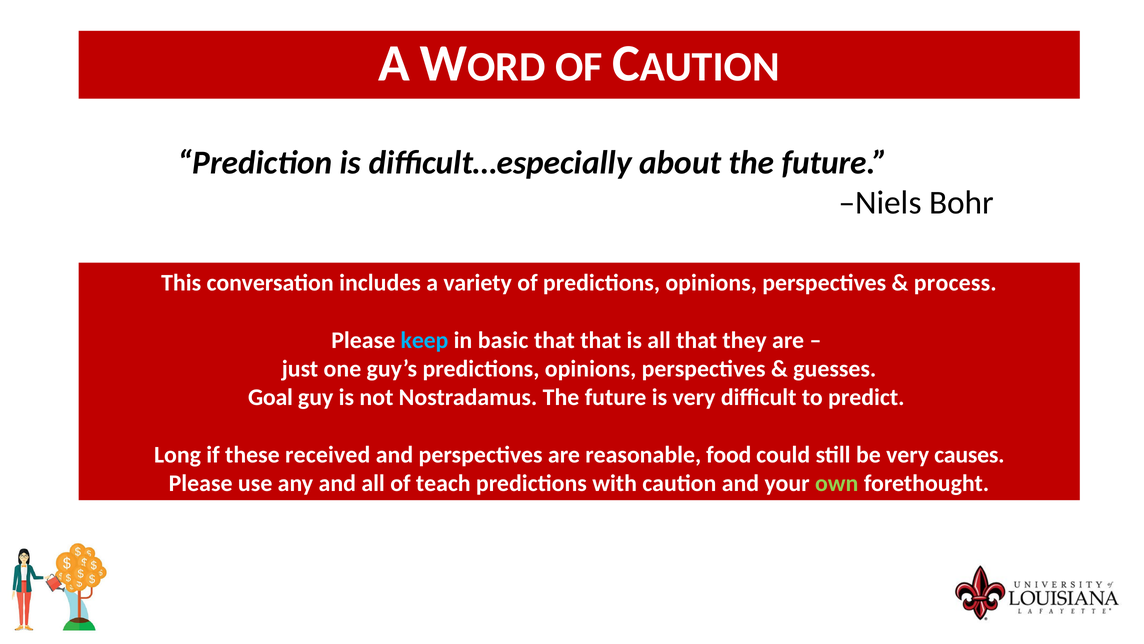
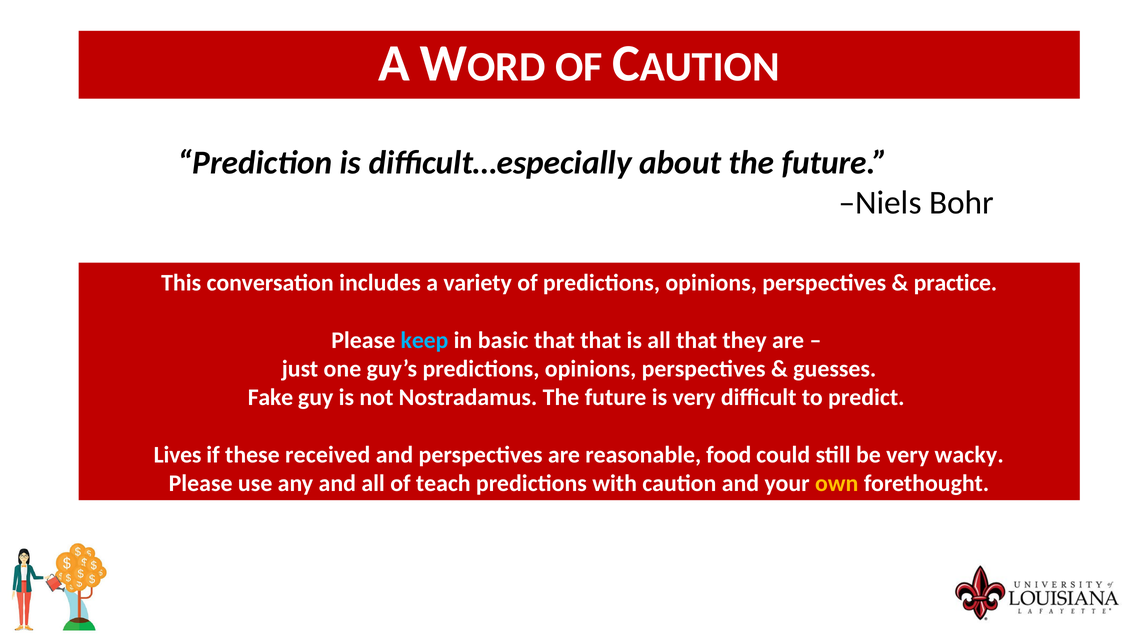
process: process -> practice (955, 283)
Goal: Goal -> Fake (270, 397)
Long: Long -> Lives (178, 454)
causes: causes -> wacky (969, 454)
own colour: light green -> yellow (837, 483)
